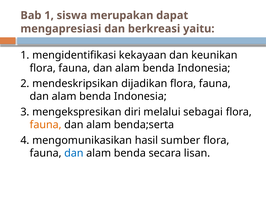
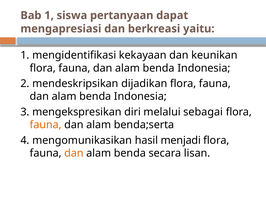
merupakan: merupakan -> pertanyaan (122, 15)
sumber: sumber -> menjadi (181, 140)
dan colour: blue -> orange (74, 153)
